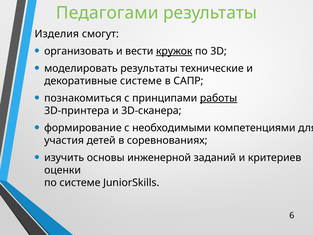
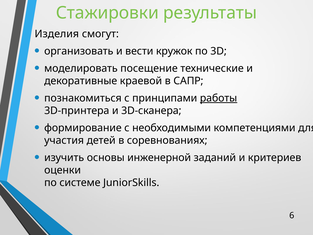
Педагогами: Педагогами -> Стажировки (107, 13)
кружок underline: present -> none (174, 51)
моделировать результаты: результаты -> посещение (149, 68)
декоративные системе: системе -> краевой (141, 81)
